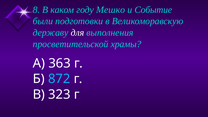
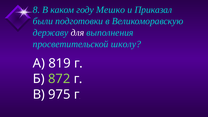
Событие: Событие -> Приказал (153, 10)
храмы: храмы -> школу (126, 44)
363: 363 -> 819 (59, 63)
872 colour: light blue -> light green (59, 79)
323: 323 -> 975 (59, 94)
